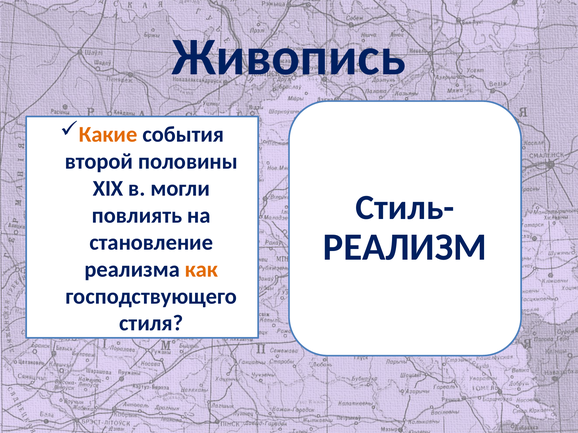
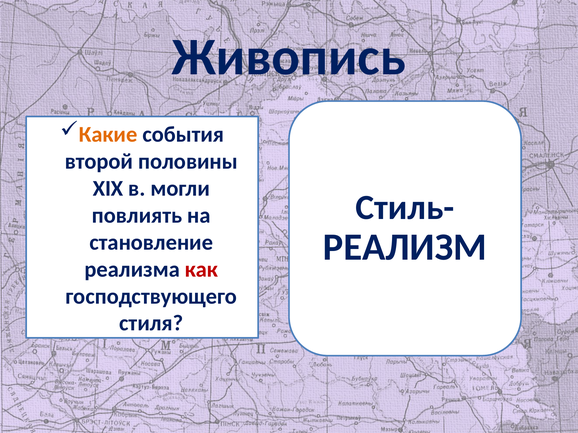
как colour: orange -> red (202, 270)
